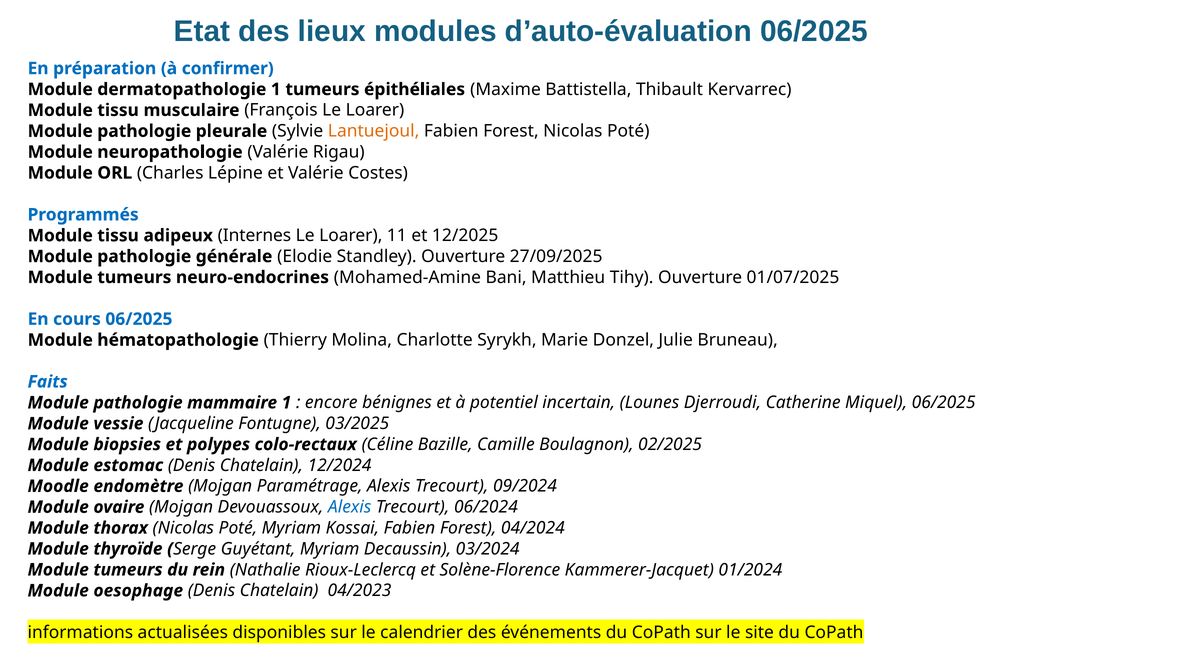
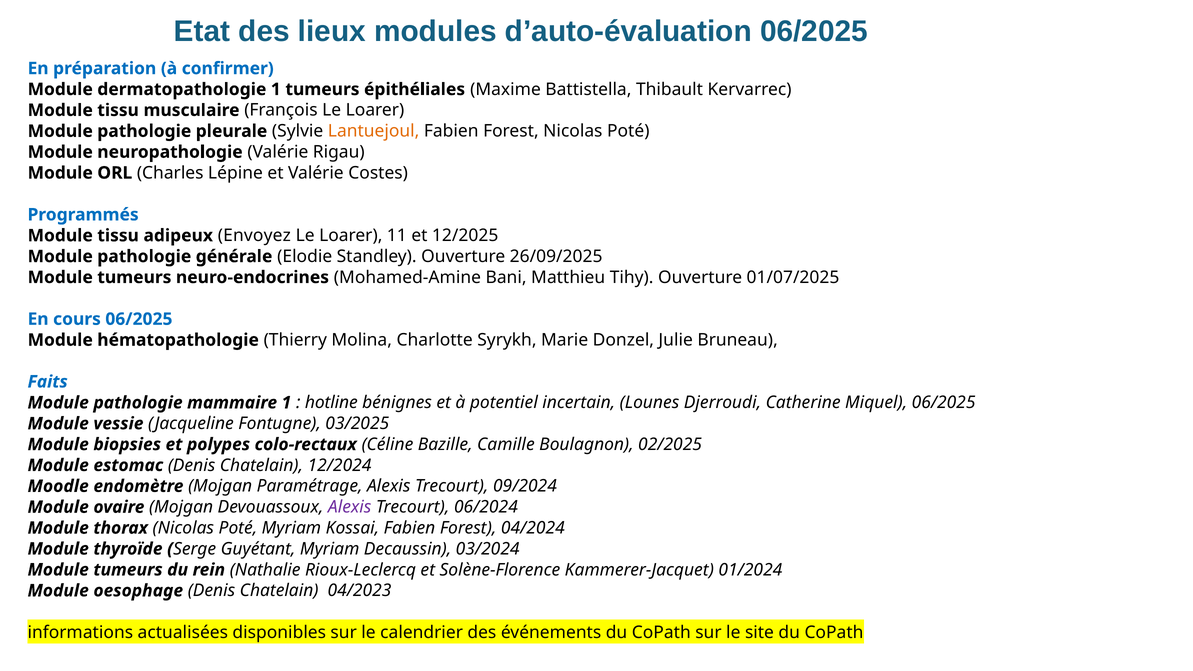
Internes: Internes -> Envoyez (254, 236)
27/09/2025: 27/09/2025 -> 26/09/2025 (556, 256)
encore: encore -> hotline (331, 403)
Alexis colour: blue -> purple (350, 507)
